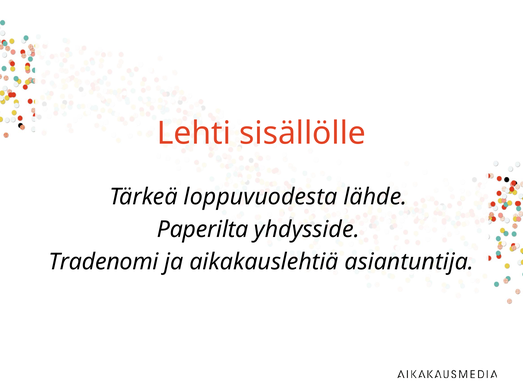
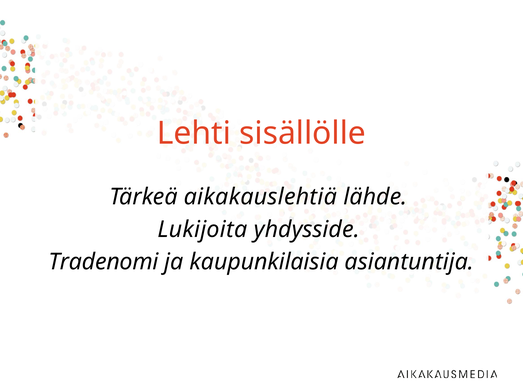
loppuvuodesta: loppuvuodesta -> aikakauslehtiä (260, 197)
Paperilta: Paperilta -> Lukijoita (202, 230)
aikakauslehtiä: aikakauslehtiä -> kaupunkilaisia (264, 262)
